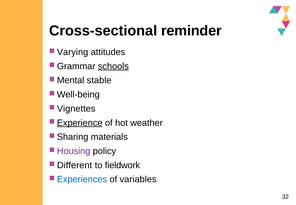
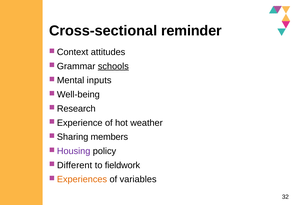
Varying: Varying -> Context (73, 52)
stable: stable -> inputs (99, 80)
Vignettes: Vignettes -> Research (76, 109)
Experience underline: present -> none (80, 123)
materials: materials -> members (109, 137)
Experiences colour: blue -> orange (82, 179)
